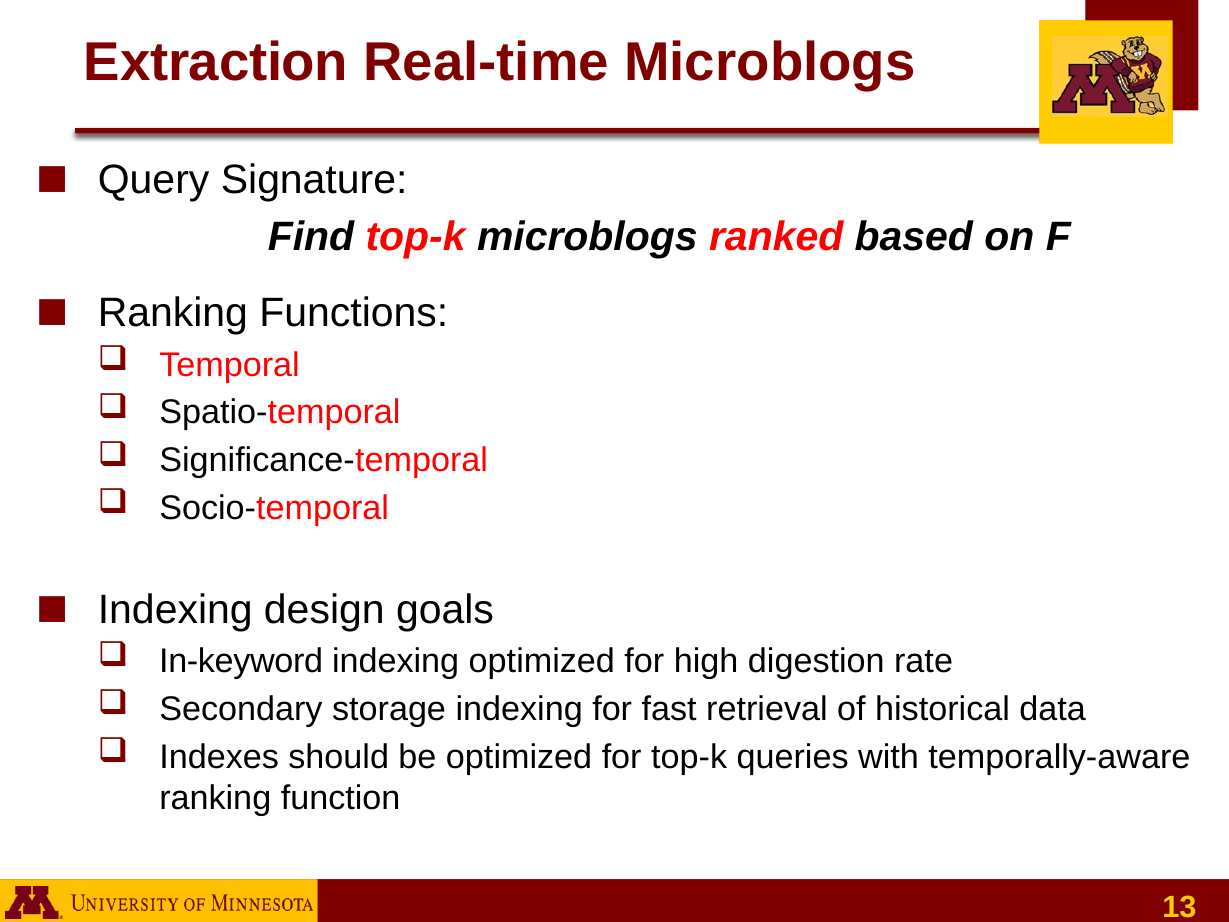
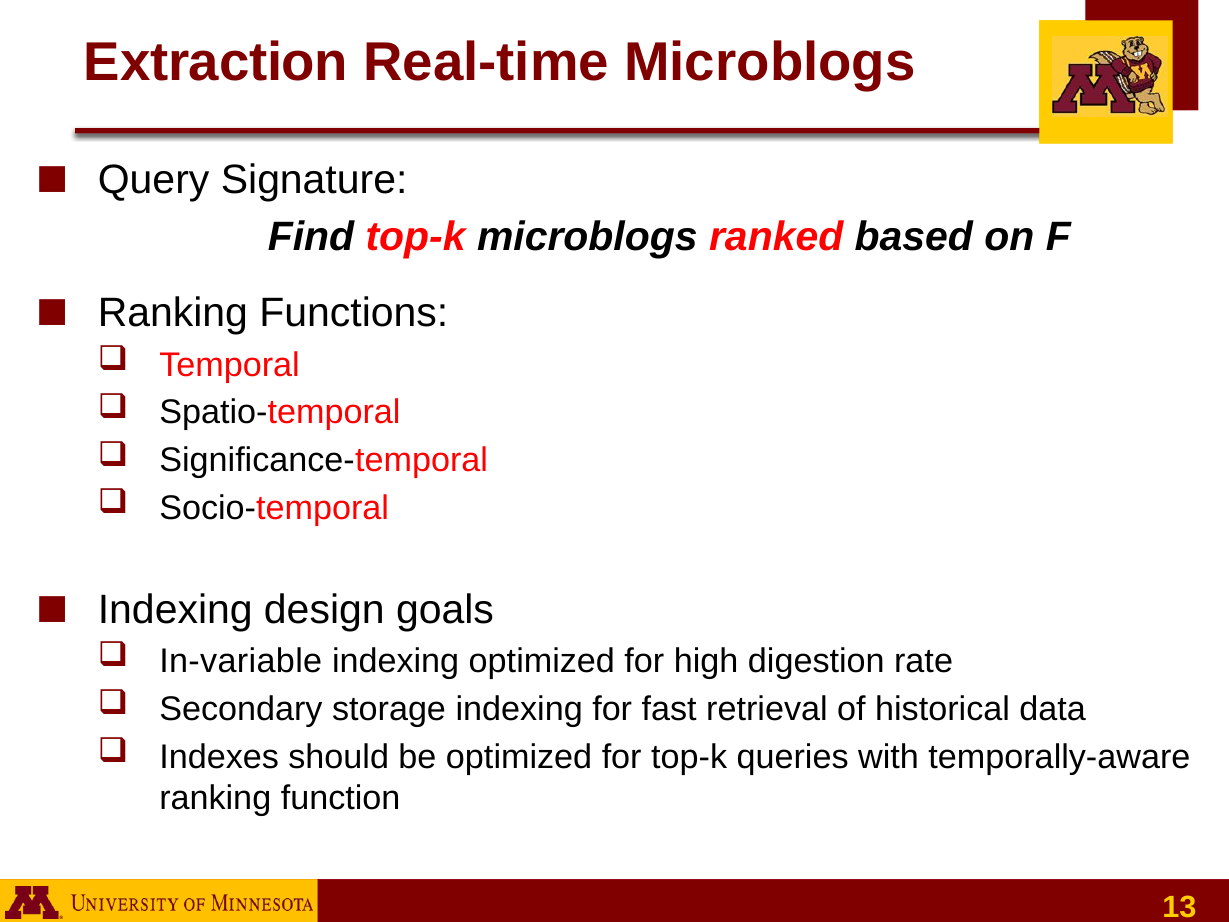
In-keyword: In-keyword -> In-variable (241, 661)
